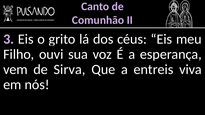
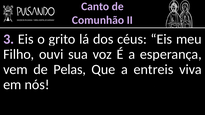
Sirva: Sirva -> Pelas (70, 70)
